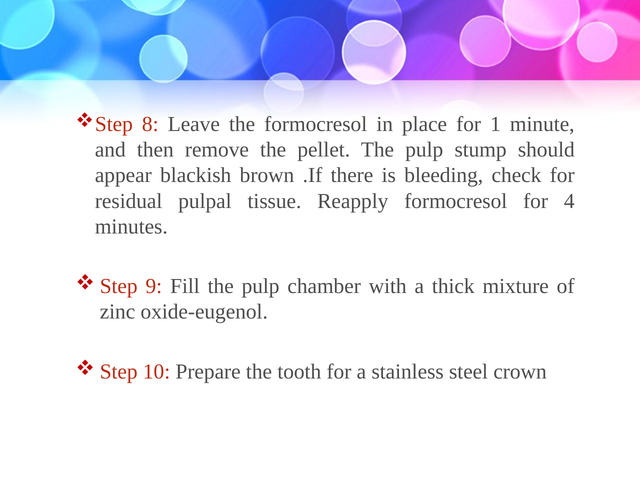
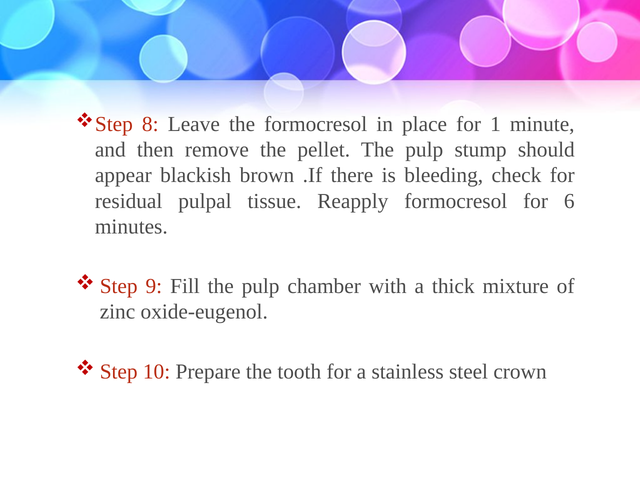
4: 4 -> 6 (569, 201)
